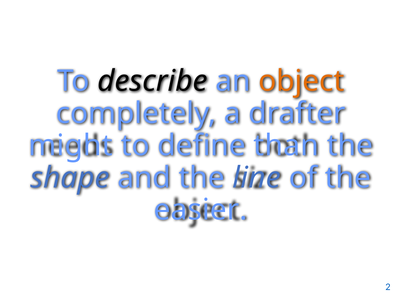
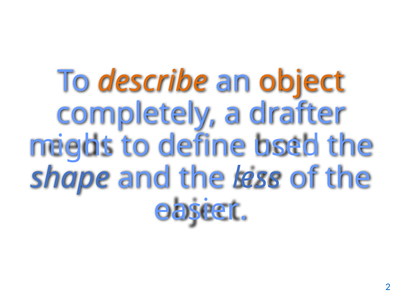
describe colour: black -> orange (152, 81)
than: than -> used (286, 146)
line: line -> less (257, 178)
